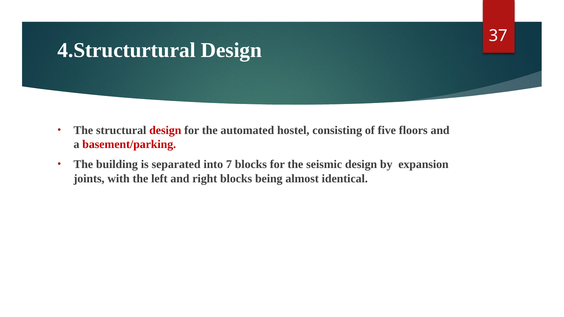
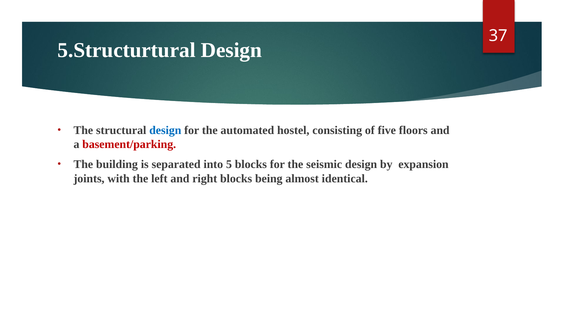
4.Structurtural: 4.Structurtural -> 5.Structurtural (127, 50)
design colour: red -> blue (165, 130)
7: 7 -> 5 (229, 165)
